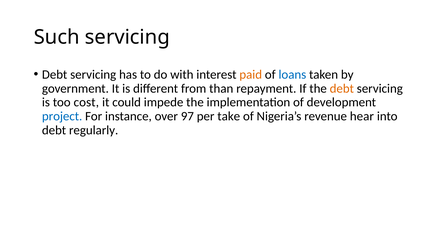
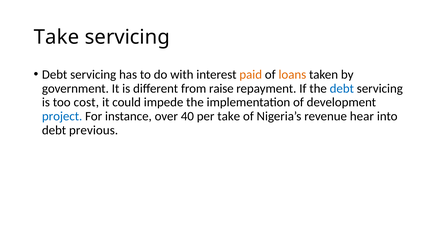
Such: Such -> Take (57, 37)
loans colour: blue -> orange (292, 75)
than: than -> raise (221, 89)
debt colour: orange -> blue (342, 89)
97: 97 -> 40 (187, 117)
regularly: regularly -> previous (94, 130)
